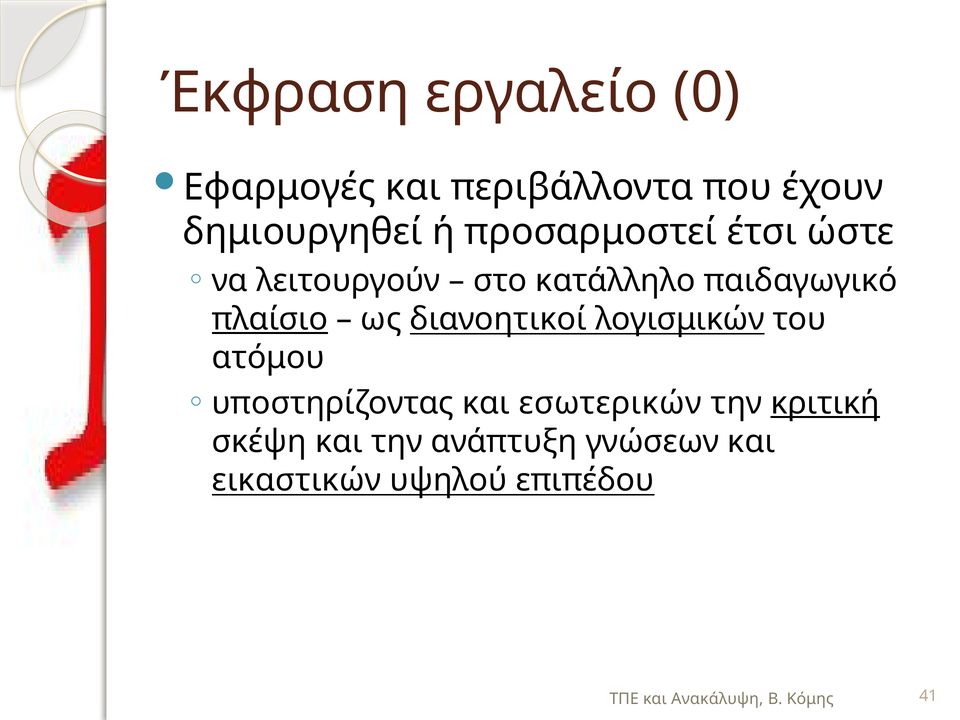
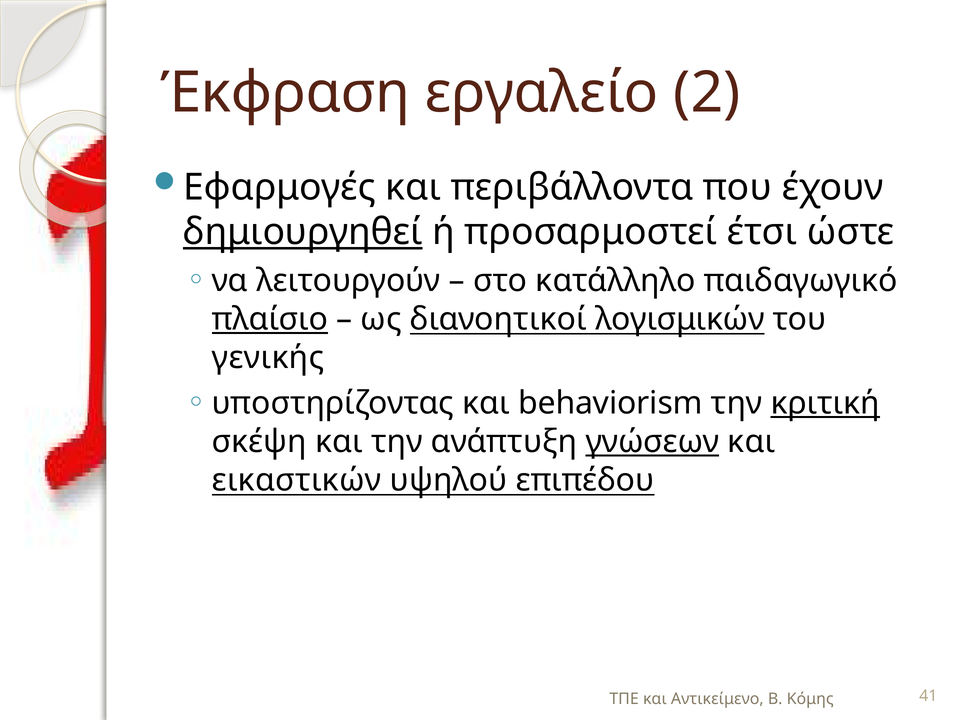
0: 0 -> 2 (707, 93)
δημιουργηθεί underline: none -> present (303, 232)
ατόμου: ατόμου -> γενικής (268, 358)
εσωτερικών: εσωτερικών -> behaviorism (610, 403)
γνώσεων underline: none -> present (653, 442)
Ανακάλυψη: Ανακάλυψη -> Αντικείμενο (717, 699)
